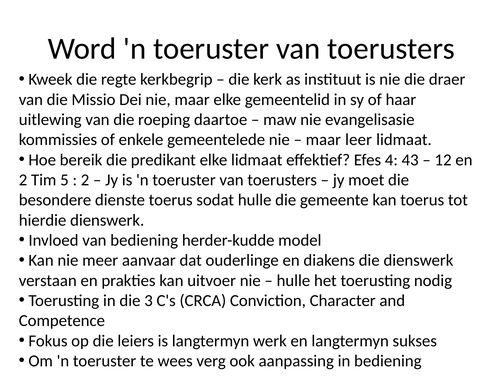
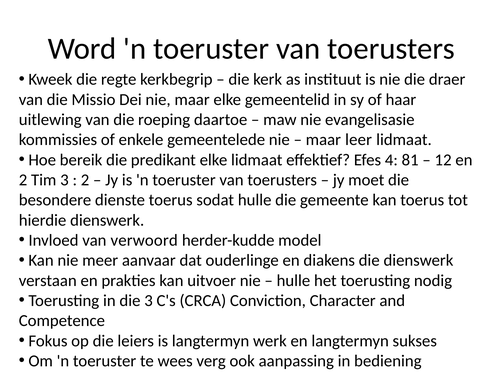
43: 43 -> 81 (410, 160)
Tim 5: 5 -> 3 (64, 180)
van bediening: bediening -> verwoord (144, 240)
